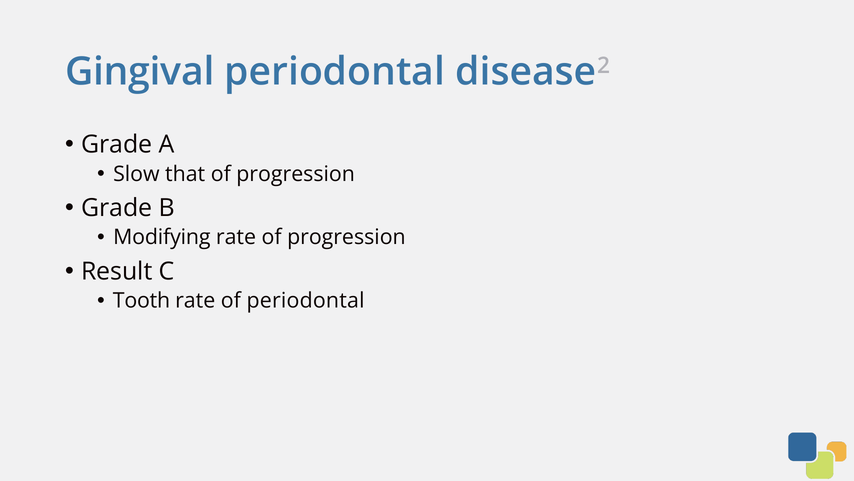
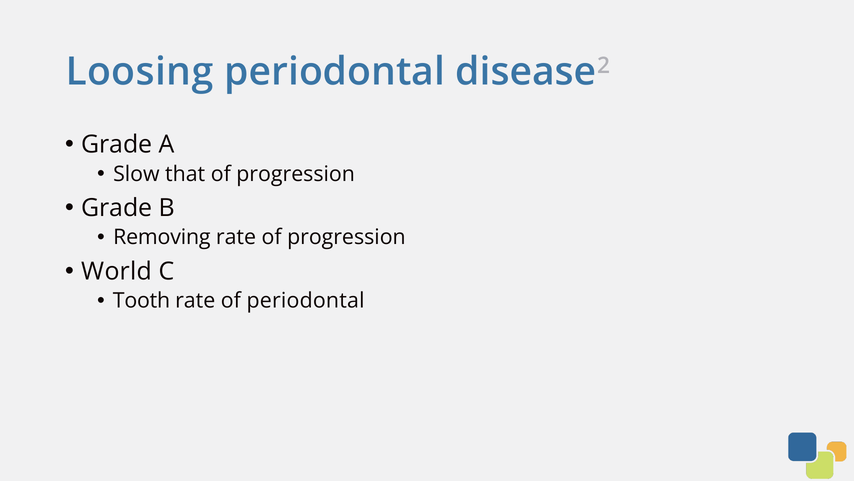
Gingival: Gingival -> Loosing (139, 72)
Modifying: Modifying -> Removing (162, 237)
Result: Result -> World (117, 271)
